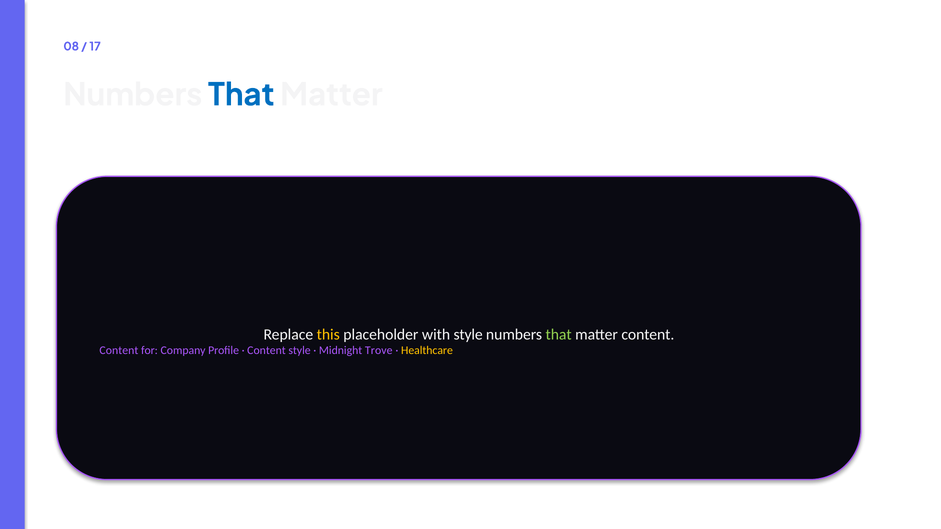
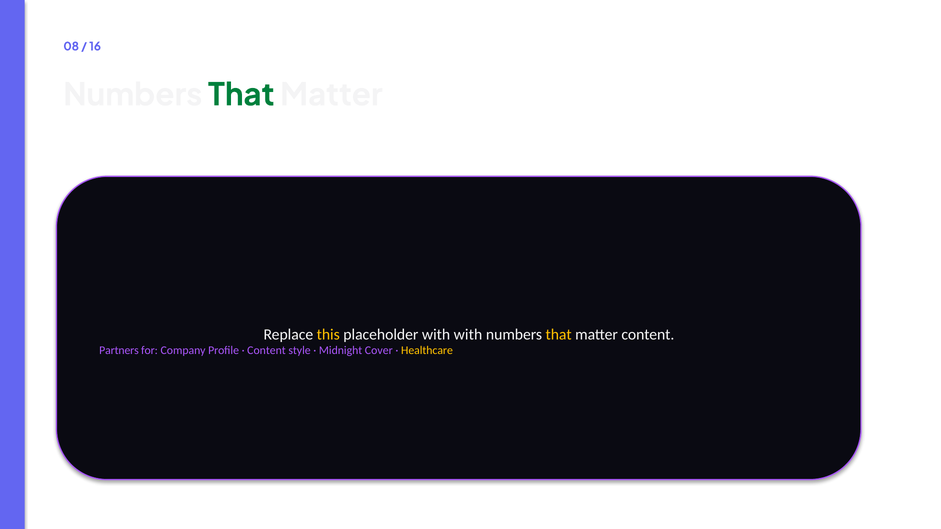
17: 17 -> 16 (95, 47)
That colour: blue -> green (241, 95)
with style: style -> with (468, 335)
that colour: light green -> yellow (559, 335)
Content: Content -> Partners (119, 351)
Trove: Trove -> Cover (379, 351)
